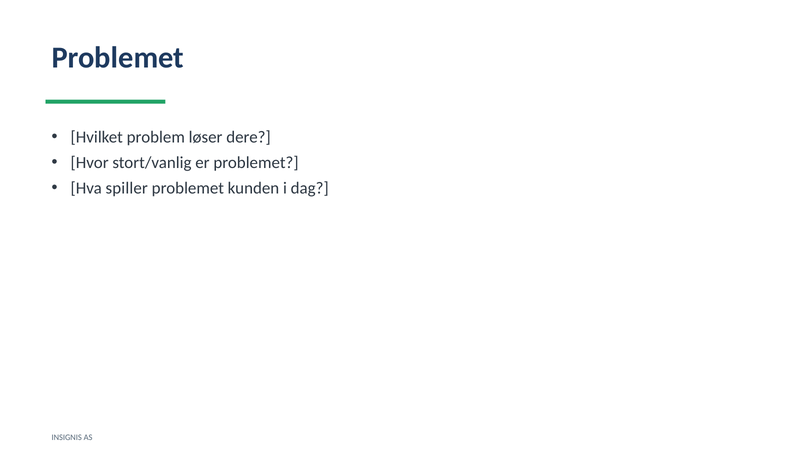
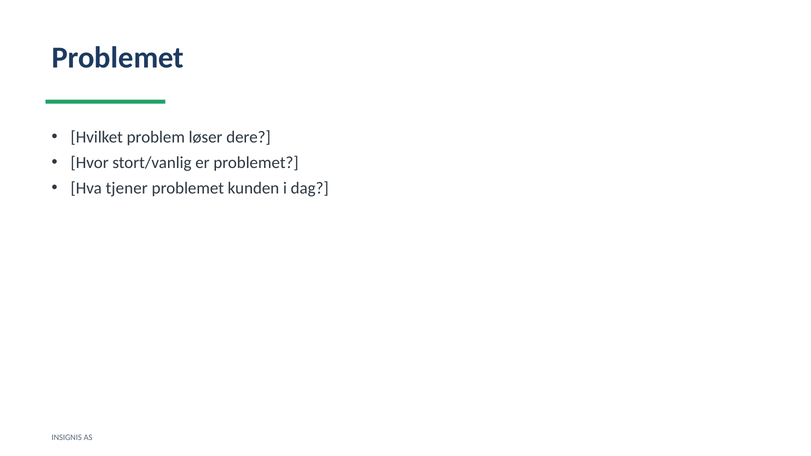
spiller: spiller -> tjener (127, 188)
